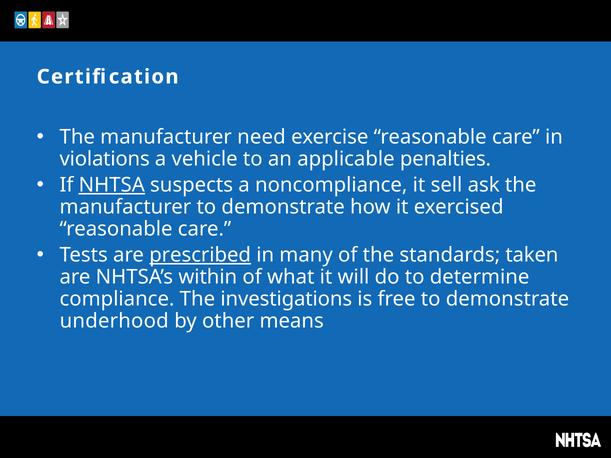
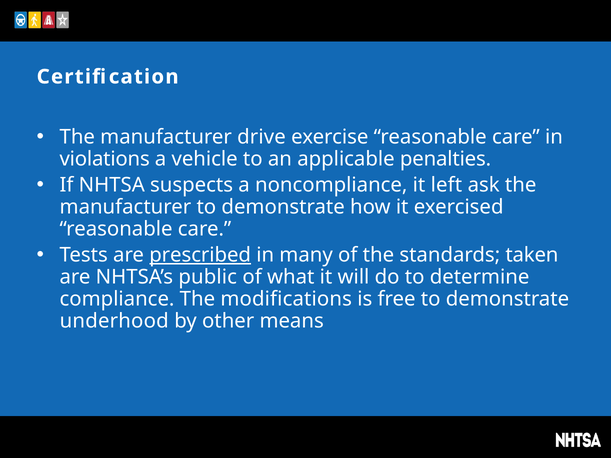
need: need -> drive (261, 137)
NHTSA underline: present -> none (112, 185)
sell: sell -> left (446, 185)
within: within -> public (208, 277)
investigations: investigations -> modifications (286, 299)
